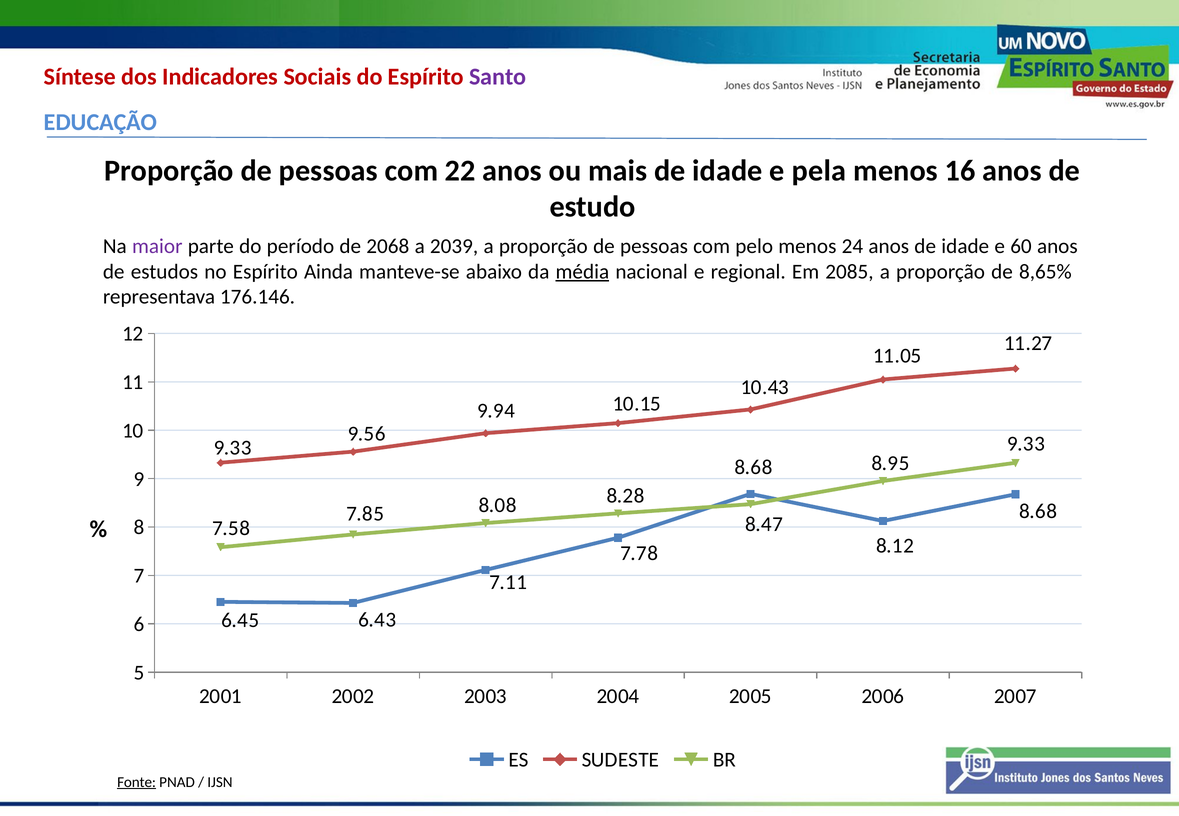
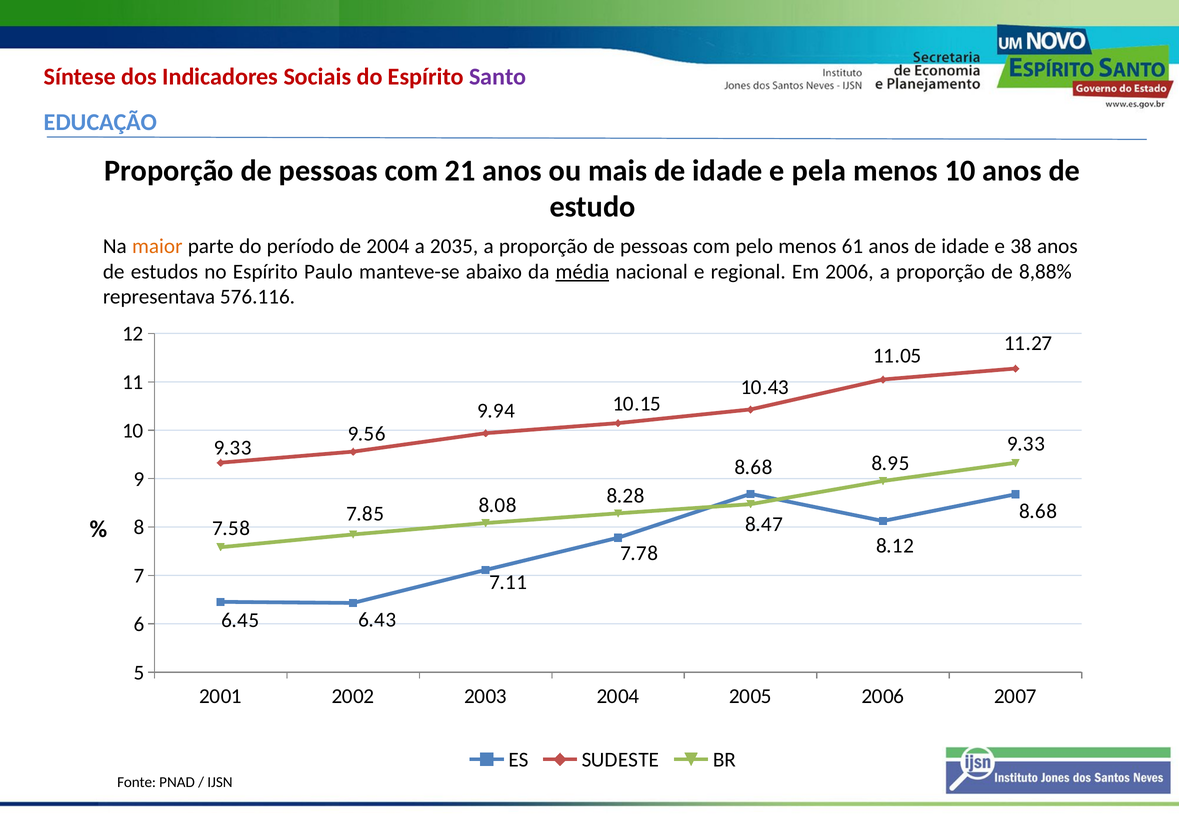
22: 22 -> 21 (460, 171)
menos 16: 16 -> 10 (960, 171)
maior colour: purple -> orange (157, 246)
de 2068: 2068 -> 2004 (388, 246)
2039: 2039 -> 2035 (454, 246)
24: 24 -> 61 (852, 246)
60: 60 -> 38 (1021, 246)
Ainda: Ainda -> Paulo (328, 272)
Em 2085: 2085 -> 2006 (849, 272)
8,65%: 8,65% -> 8,88% (1045, 272)
176.146: 176.146 -> 576.116 (258, 297)
Fonte underline: present -> none (137, 782)
